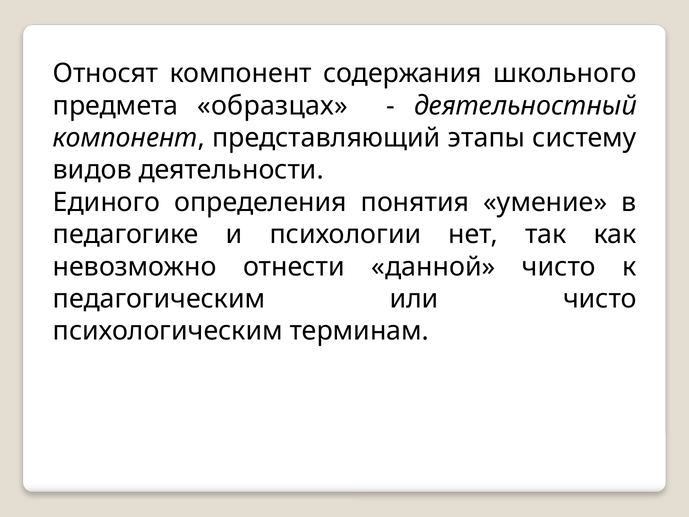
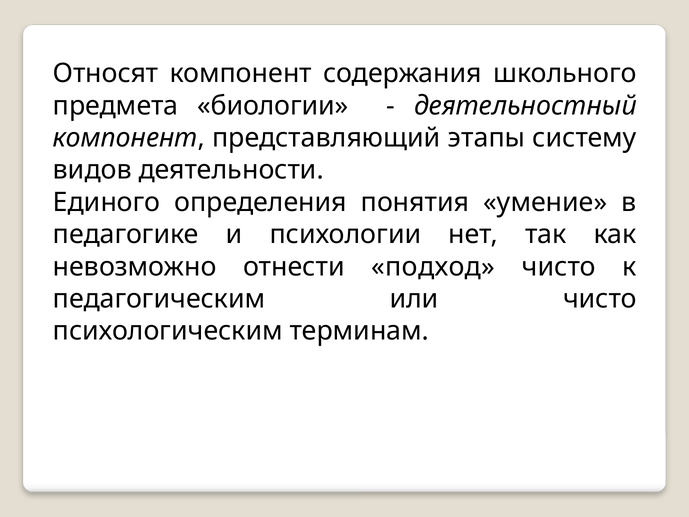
образцах: образцах -> биологии (273, 106)
данной: данной -> подход (433, 267)
